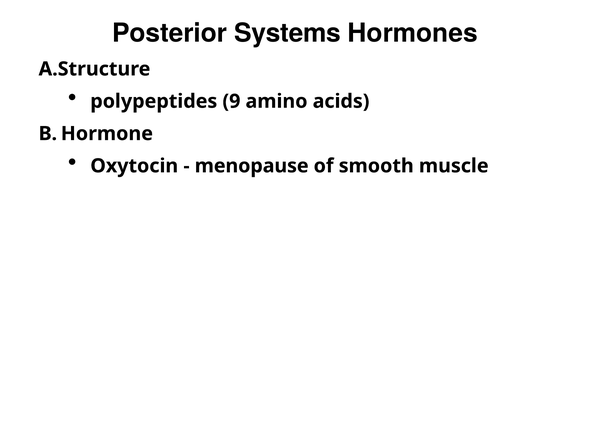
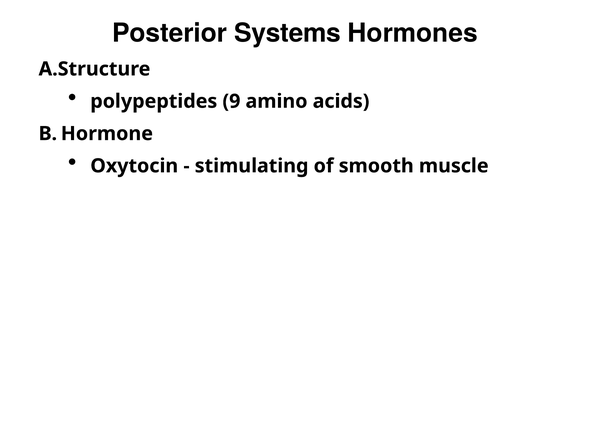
menopause: menopause -> stimulating (252, 166)
